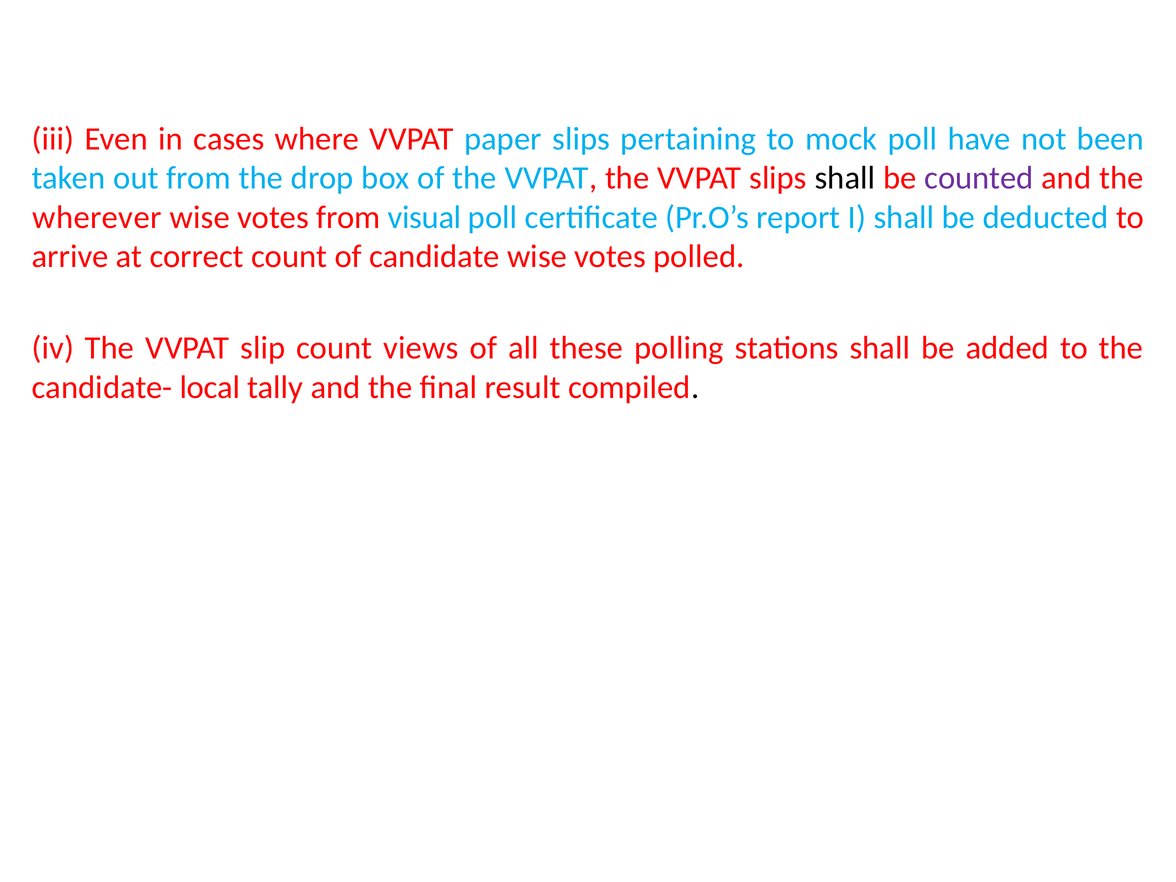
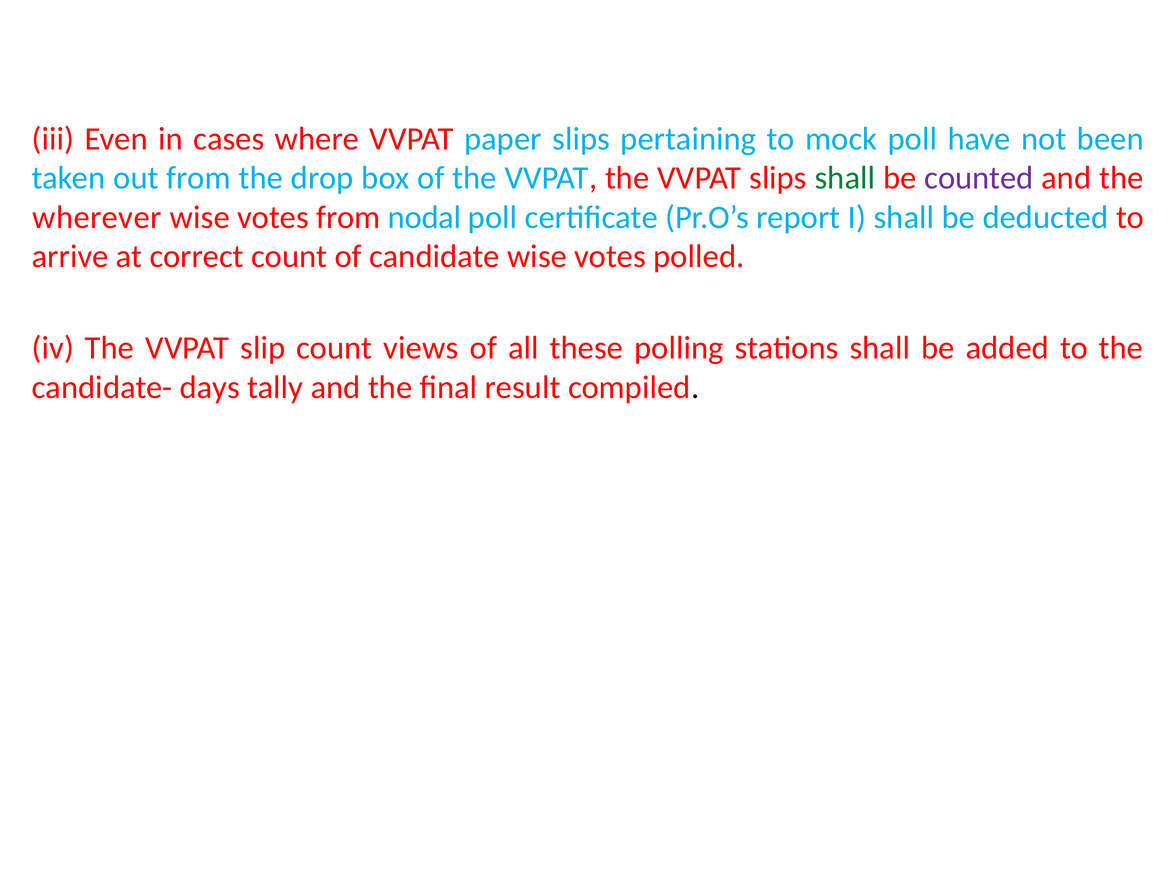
shall colour: black -> green (845, 178)
visual: visual -> nodal (425, 217)
local: local -> days (210, 387)
